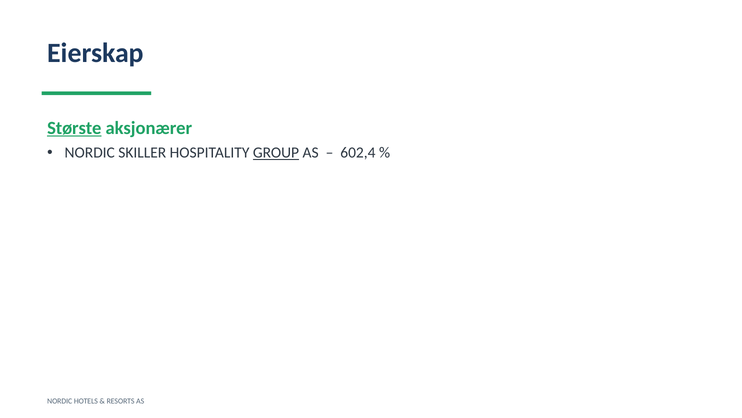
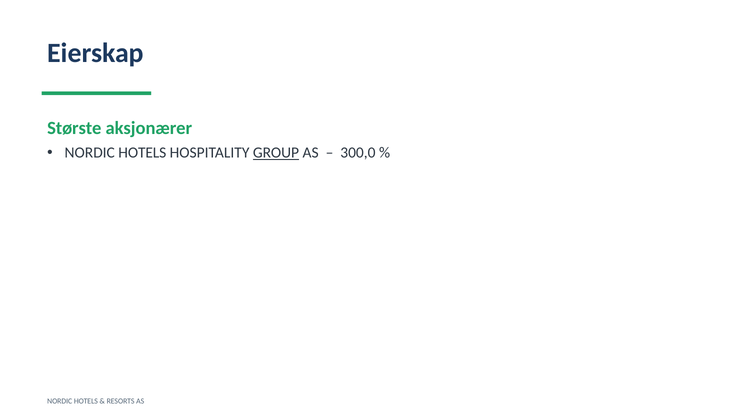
Største underline: present -> none (74, 128)
SKILLER: SKILLER -> HOTELS (142, 153)
602,4: 602,4 -> 300,0 (358, 153)
